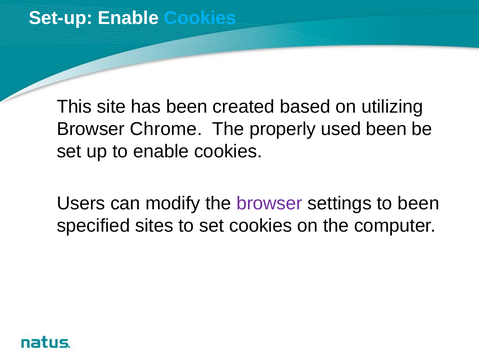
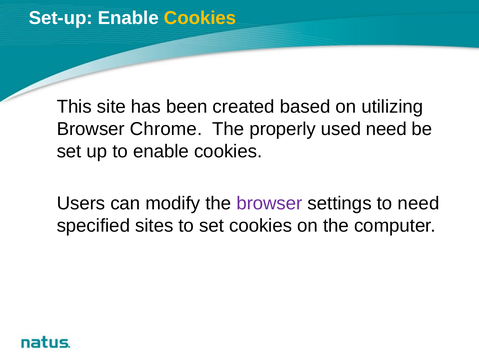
Cookies colour: light blue -> yellow (200, 18)
used been: been -> need (386, 129)
to been: been -> need (419, 204)
